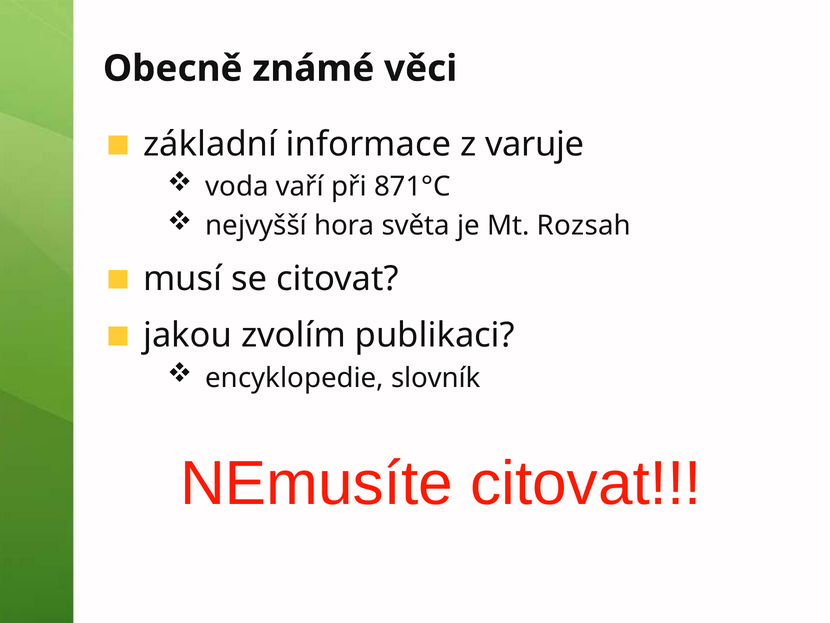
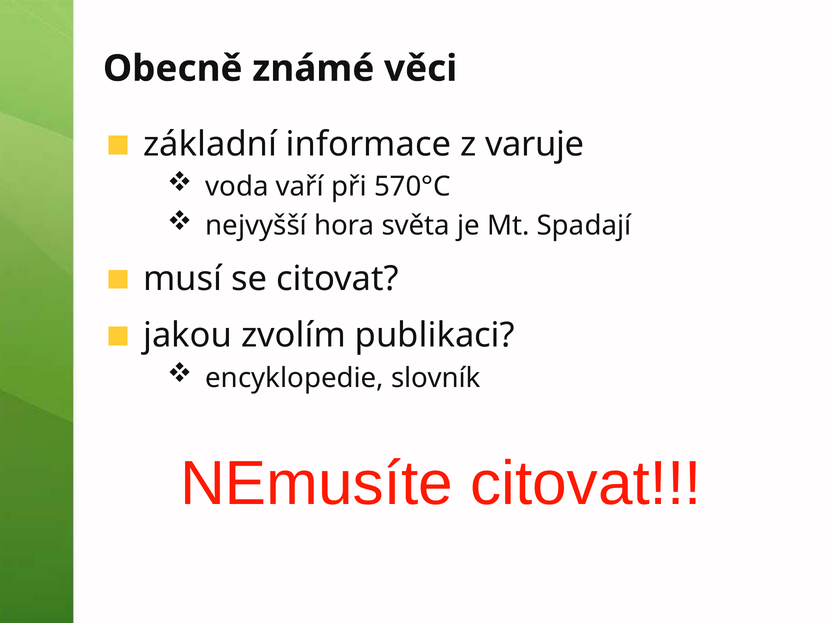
871°C: 871°C -> 570°C (412, 187)
Rozsah: Rozsah -> Spadají (584, 225)
